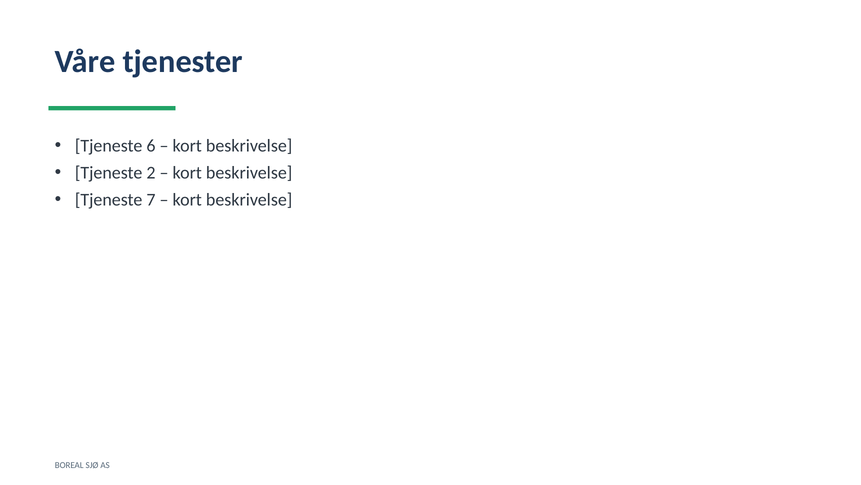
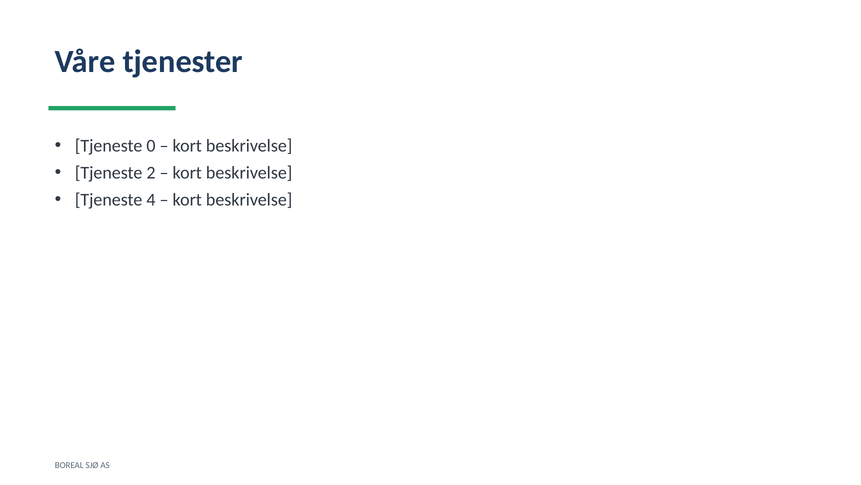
6: 6 -> 0 (151, 146)
7: 7 -> 4 (151, 200)
